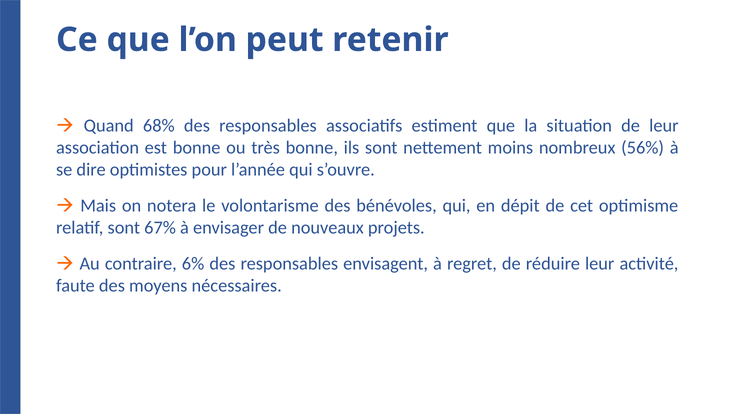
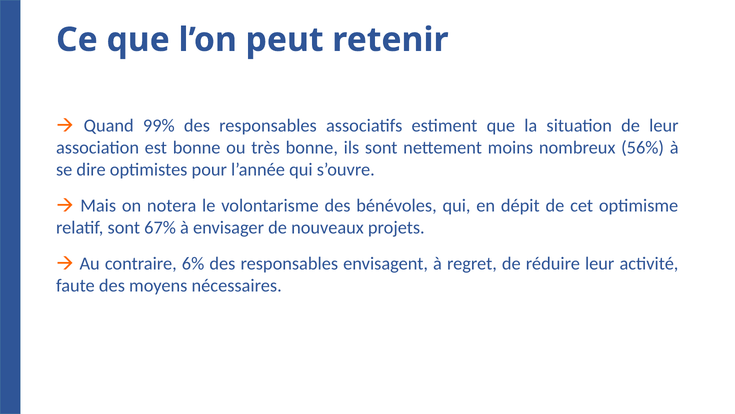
68%: 68% -> 99% (159, 125)
